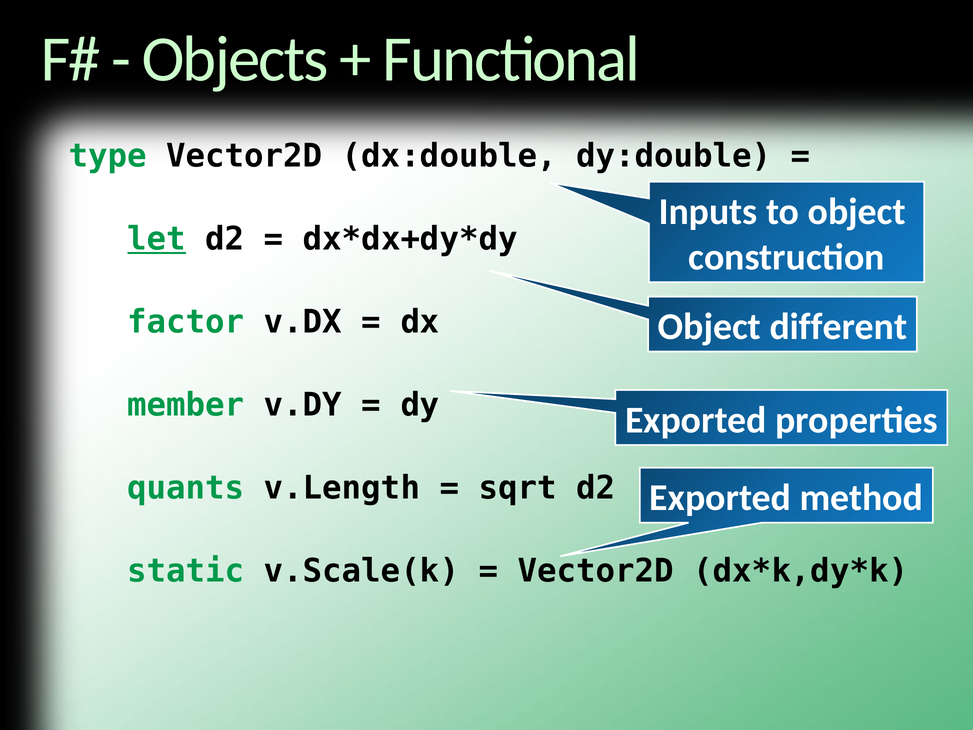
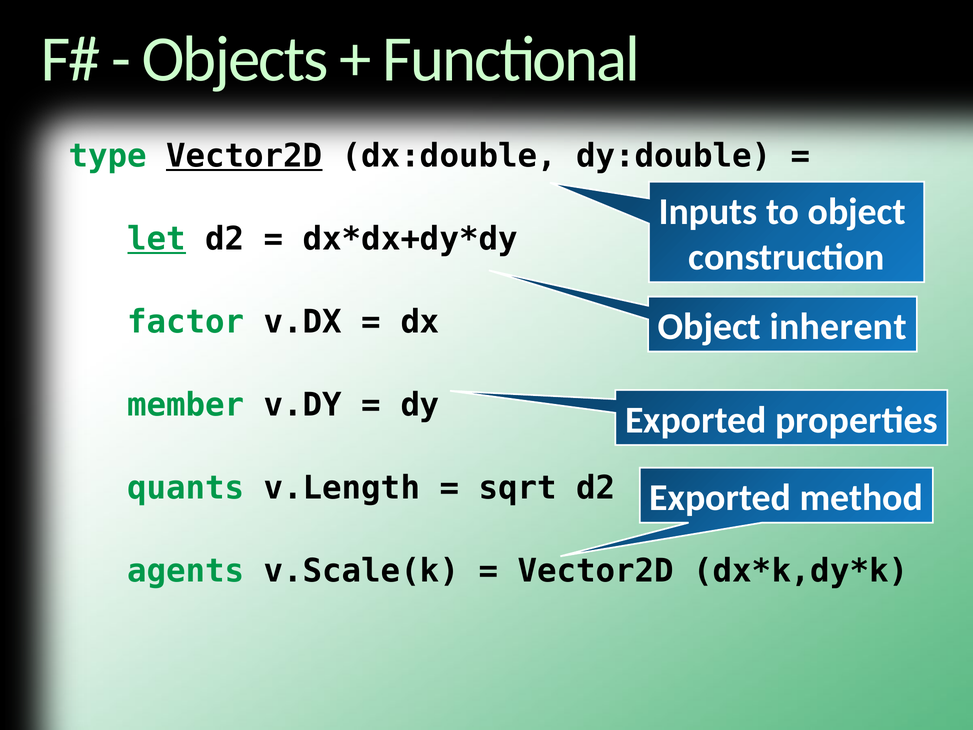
Vector2D underline: none -> present (244, 156)
different: different -> inherent (838, 327)
static: static -> agents (186, 571)
